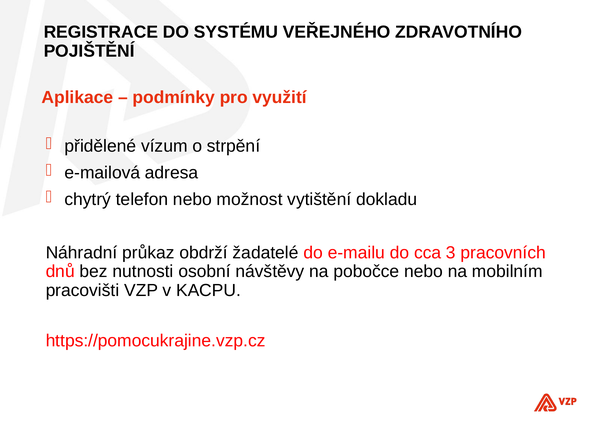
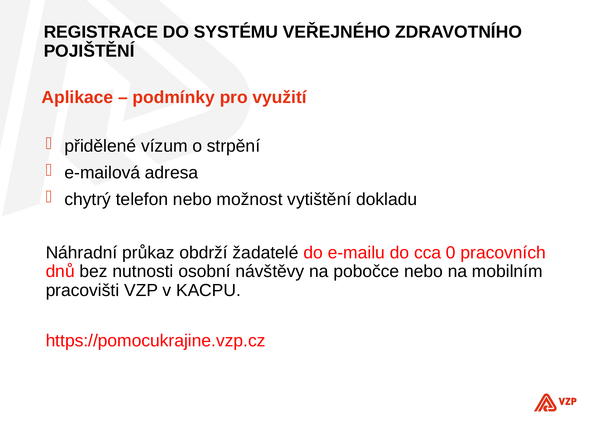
3: 3 -> 0 (451, 253)
